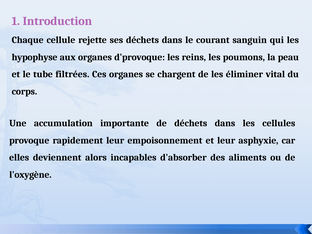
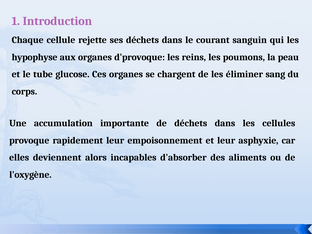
filtrées: filtrées -> glucose (72, 74)
vital: vital -> sang (275, 74)
